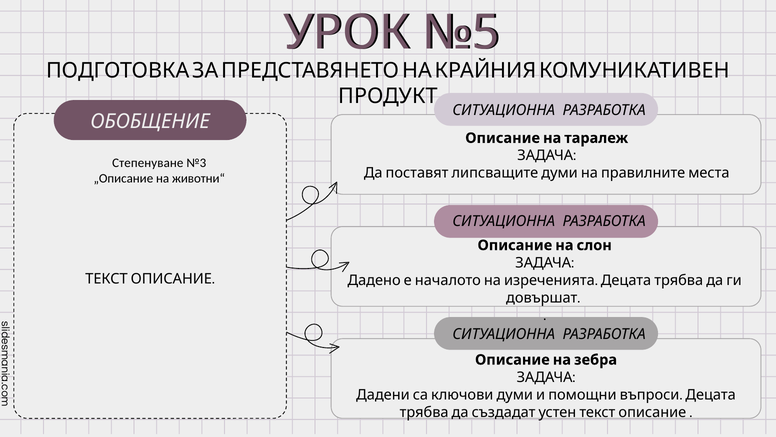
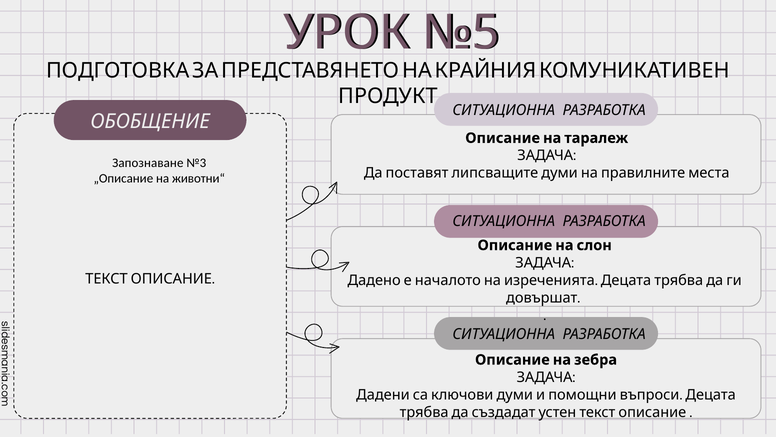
Степенуване: Степенуване -> Запознаване (148, 163)
